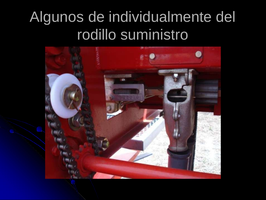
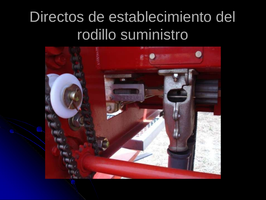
Algunos: Algunos -> Directos (57, 17)
individualmente: individualmente -> establecimiento (160, 17)
